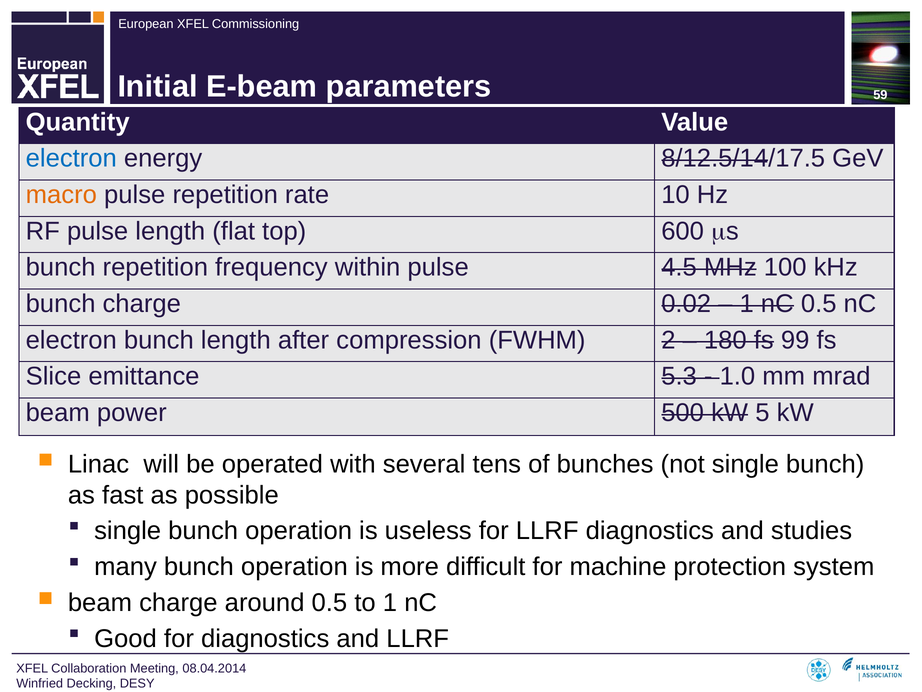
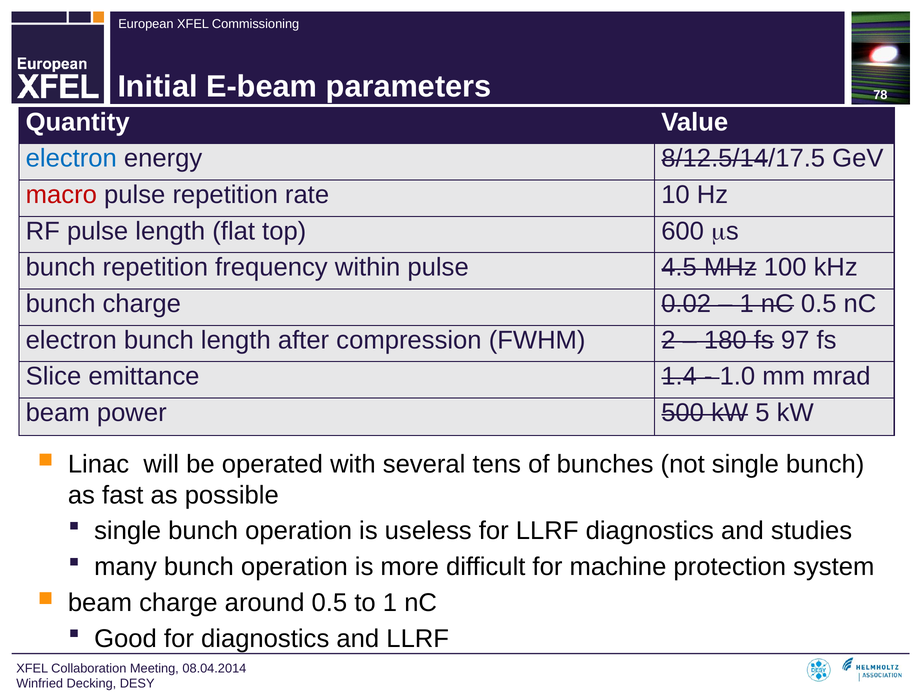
59: 59 -> 78 (880, 95)
macro colour: orange -> red (61, 195)
99: 99 -> 97 (795, 340)
5.3: 5.3 -> 1.4 (679, 376)
